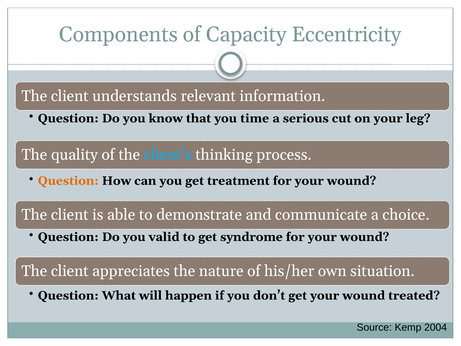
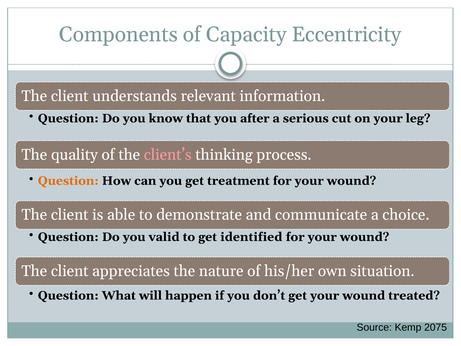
time: time -> after (255, 118)
client’s colour: light blue -> pink (168, 155)
syndrome: syndrome -> identified (251, 237)
2004: 2004 -> 2075 (436, 327)
